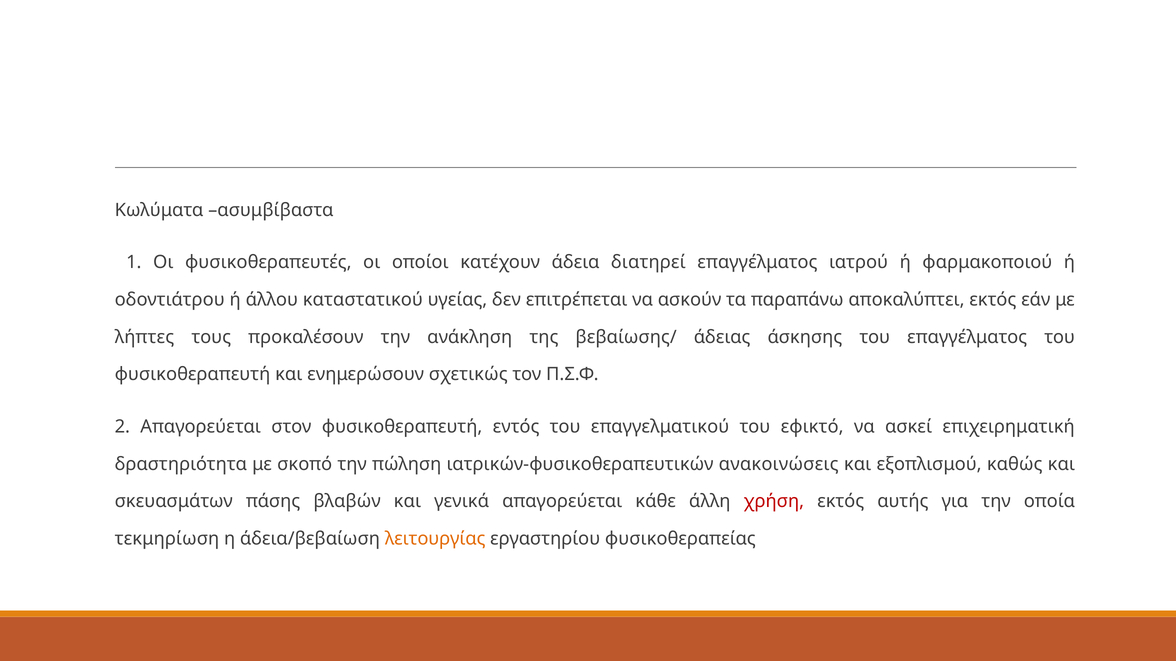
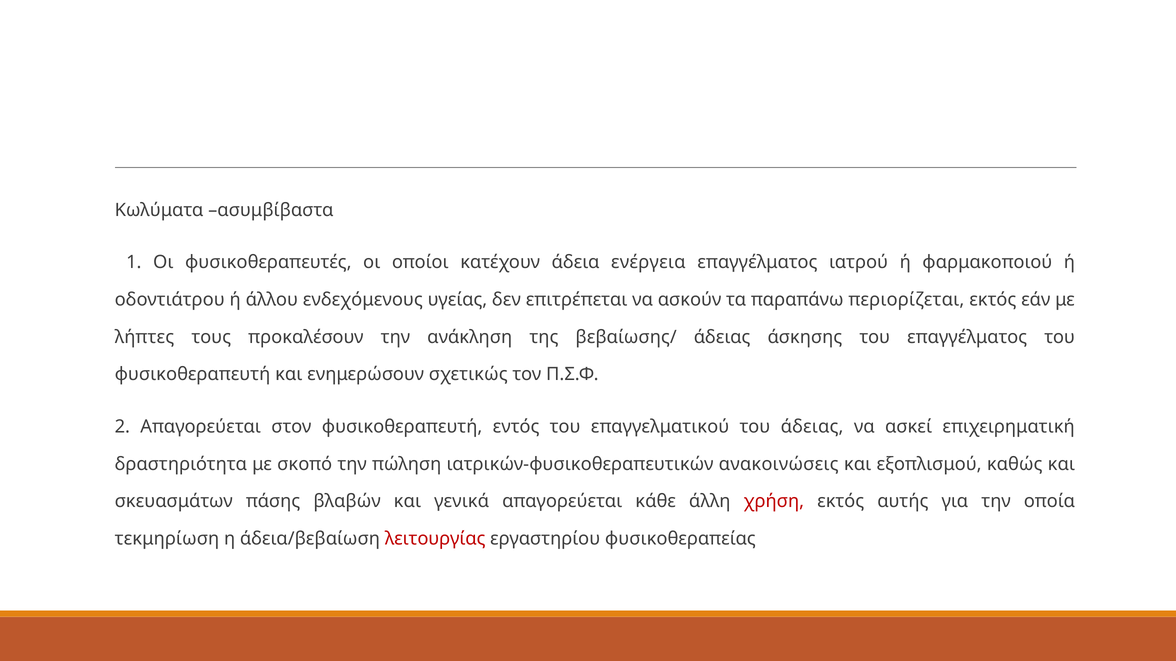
διατηρεί: διατηρεί -> ενέργεια (648, 262)
καταστατικού: καταστατικού -> ενδεχόμενους (363, 300)
αποκαλύπτει: αποκαλύπτει -> περιορίζεται (906, 300)
του εφικτό: εφικτό -> άδειας (812, 427)
λειτουργίας colour: orange -> red (435, 539)
